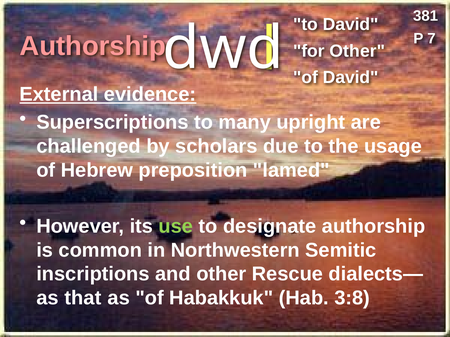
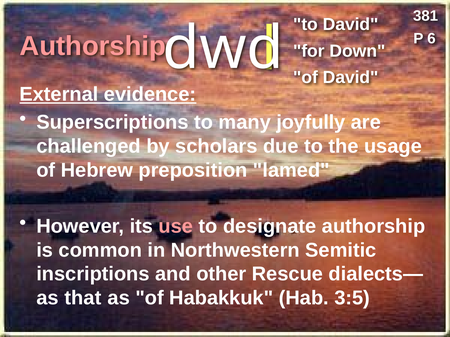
7: 7 -> 6 (431, 39)
for Other: Other -> Down (357, 51)
upright: upright -> joyfully (311, 122)
use colour: light green -> pink (176, 226)
3:8: 3:8 -> 3:5 (352, 298)
